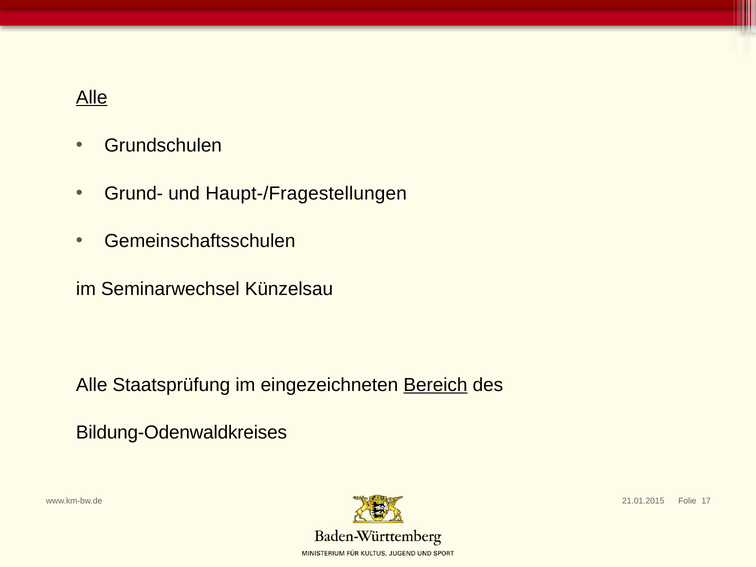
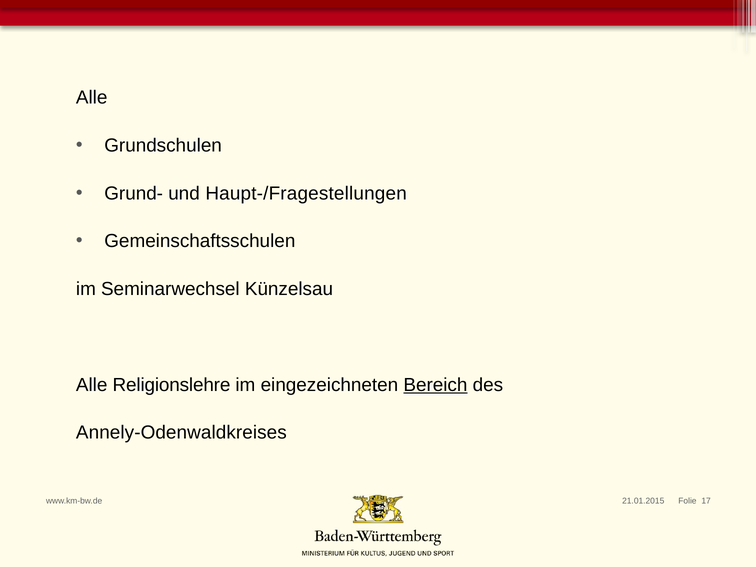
Alle underline: present -> none (92, 98)
Staatsprüfung: Staatsprüfung -> Religionslehre (172, 385)
Bildung-Odenwaldkreises: Bildung-Odenwaldkreises -> Annely-Odenwaldkreises (181, 433)
